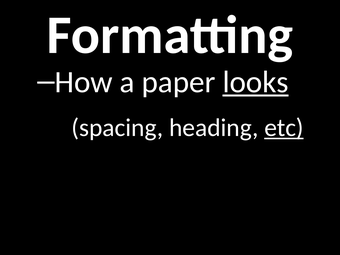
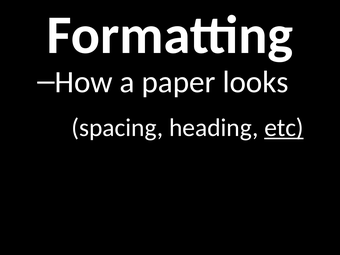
looks underline: present -> none (256, 82)
